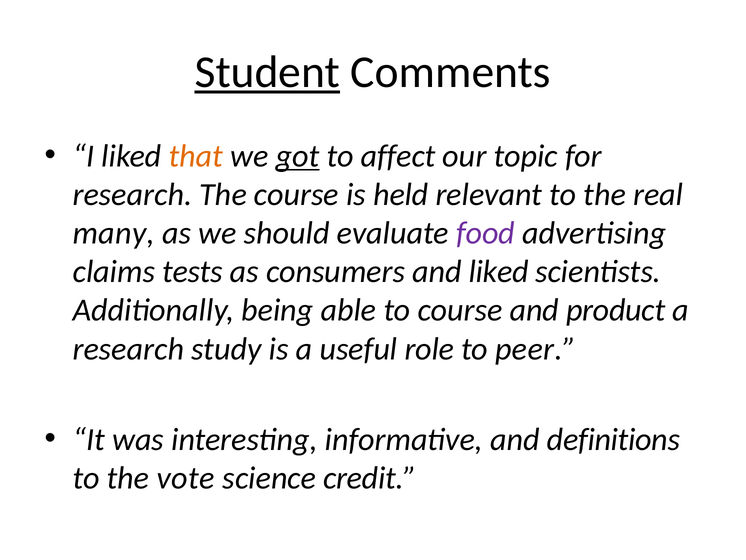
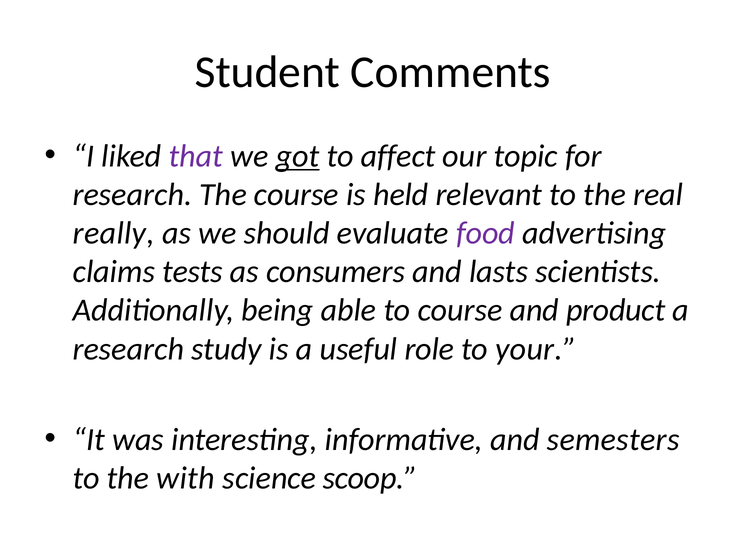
Student underline: present -> none (267, 72)
that colour: orange -> purple (196, 156)
many: many -> really (114, 233)
and liked: liked -> lasts (499, 271)
peer: peer -> your (536, 349)
definitions: definitions -> semesters (613, 439)
vote: vote -> with (186, 478)
credit: credit -> scoop (370, 478)
